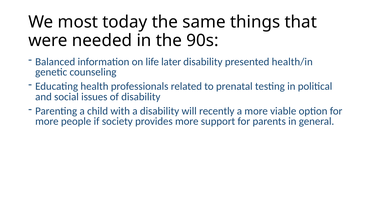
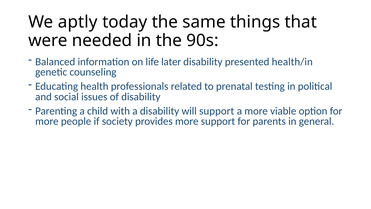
most: most -> aptly (78, 22)
will recently: recently -> support (217, 111)
